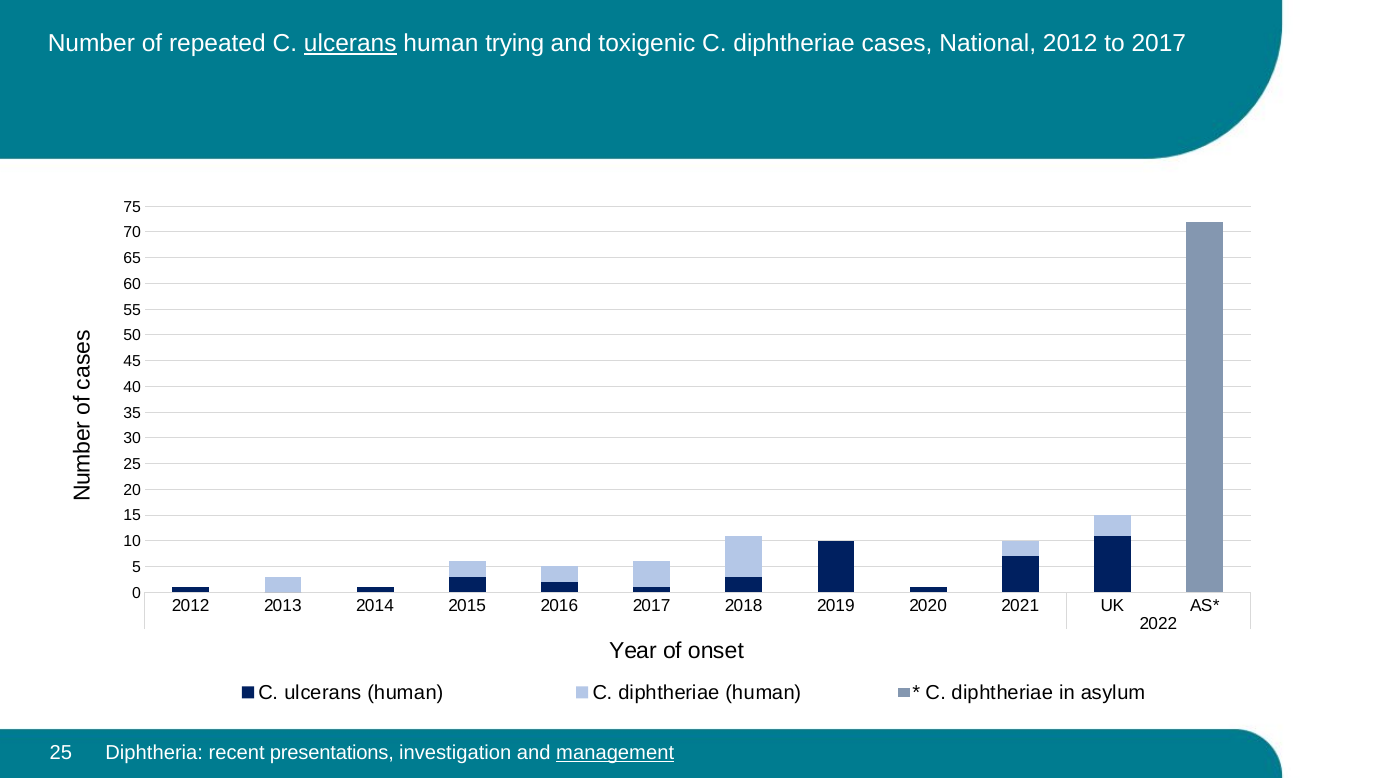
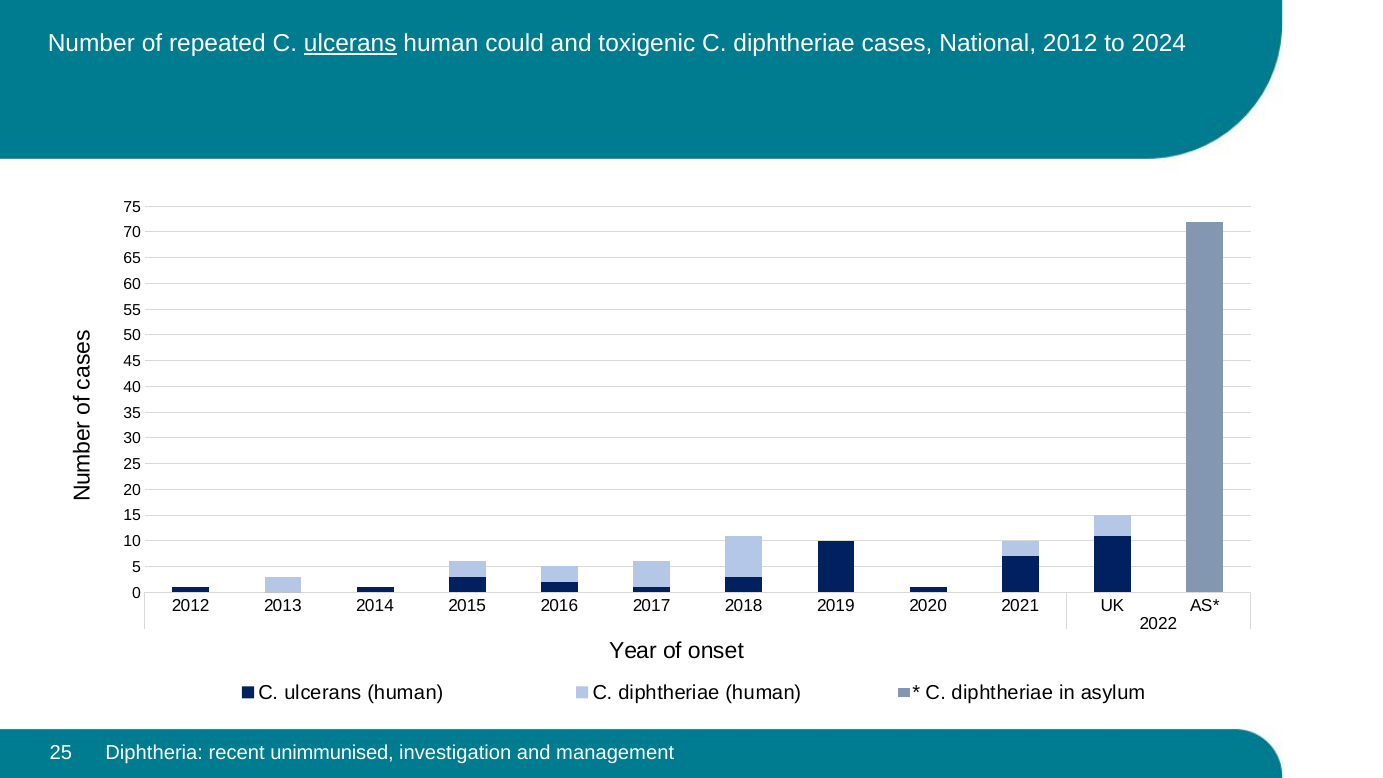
trying: trying -> could (515, 43)
to 2017: 2017 -> 2024 (1159, 43)
presentations: presentations -> unimmunised (332, 752)
management underline: present -> none (615, 752)
